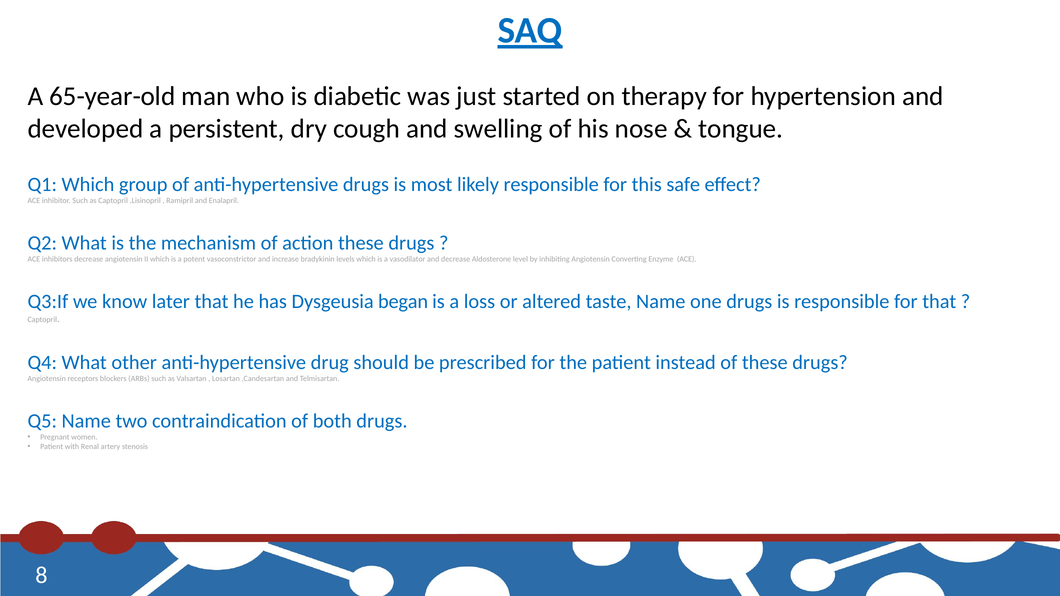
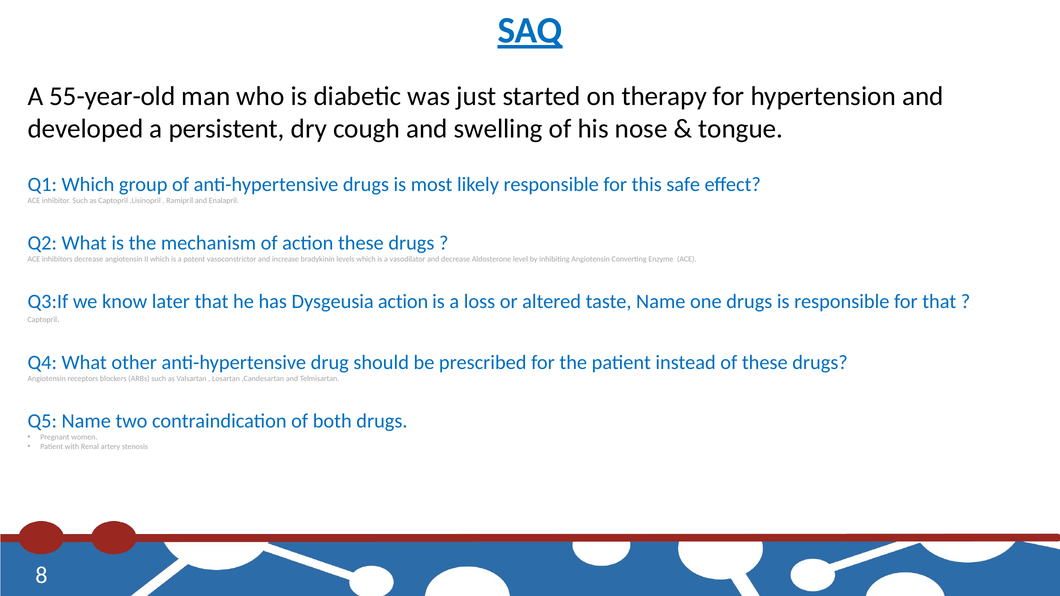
65-year-old: 65-year-old -> 55-year-old (112, 96)
Dysgeusia began: began -> action (403, 302)
